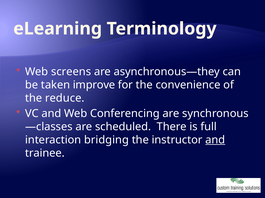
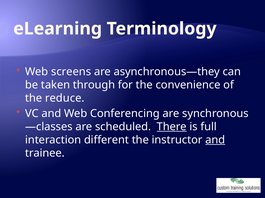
improve: improve -> through (94, 85)
There underline: none -> present (172, 127)
bridging: bridging -> different (106, 140)
